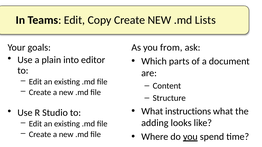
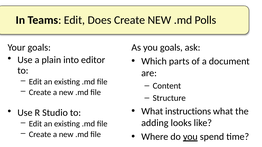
Copy: Copy -> Does (100, 20)
Lists: Lists -> Polls (205, 20)
you from: from -> goals (171, 48)
